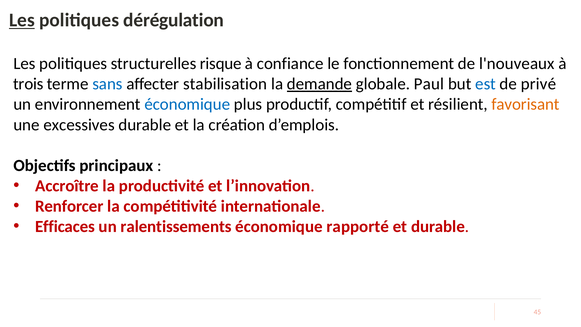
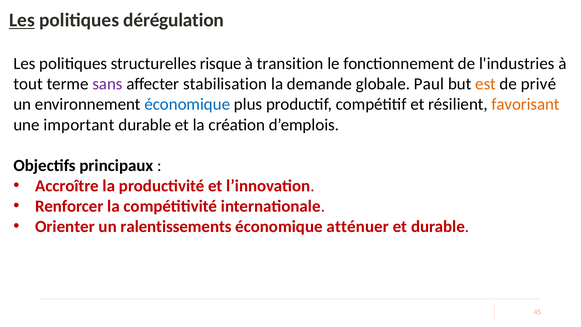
confiance: confiance -> transition (290, 64)
l'nouveaux: l'nouveaux -> l'industries (517, 64)
trois: trois -> tout (28, 84)
sans colour: blue -> purple (107, 84)
demande underline: present -> none (319, 84)
est colour: blue -> orange (486, 84)
excessives: excessives -> important (79, 125)
Efficaces: Efficaces -> Orienter (65, 226)
rapporté: rapporté -> atténuer (358, 226)
